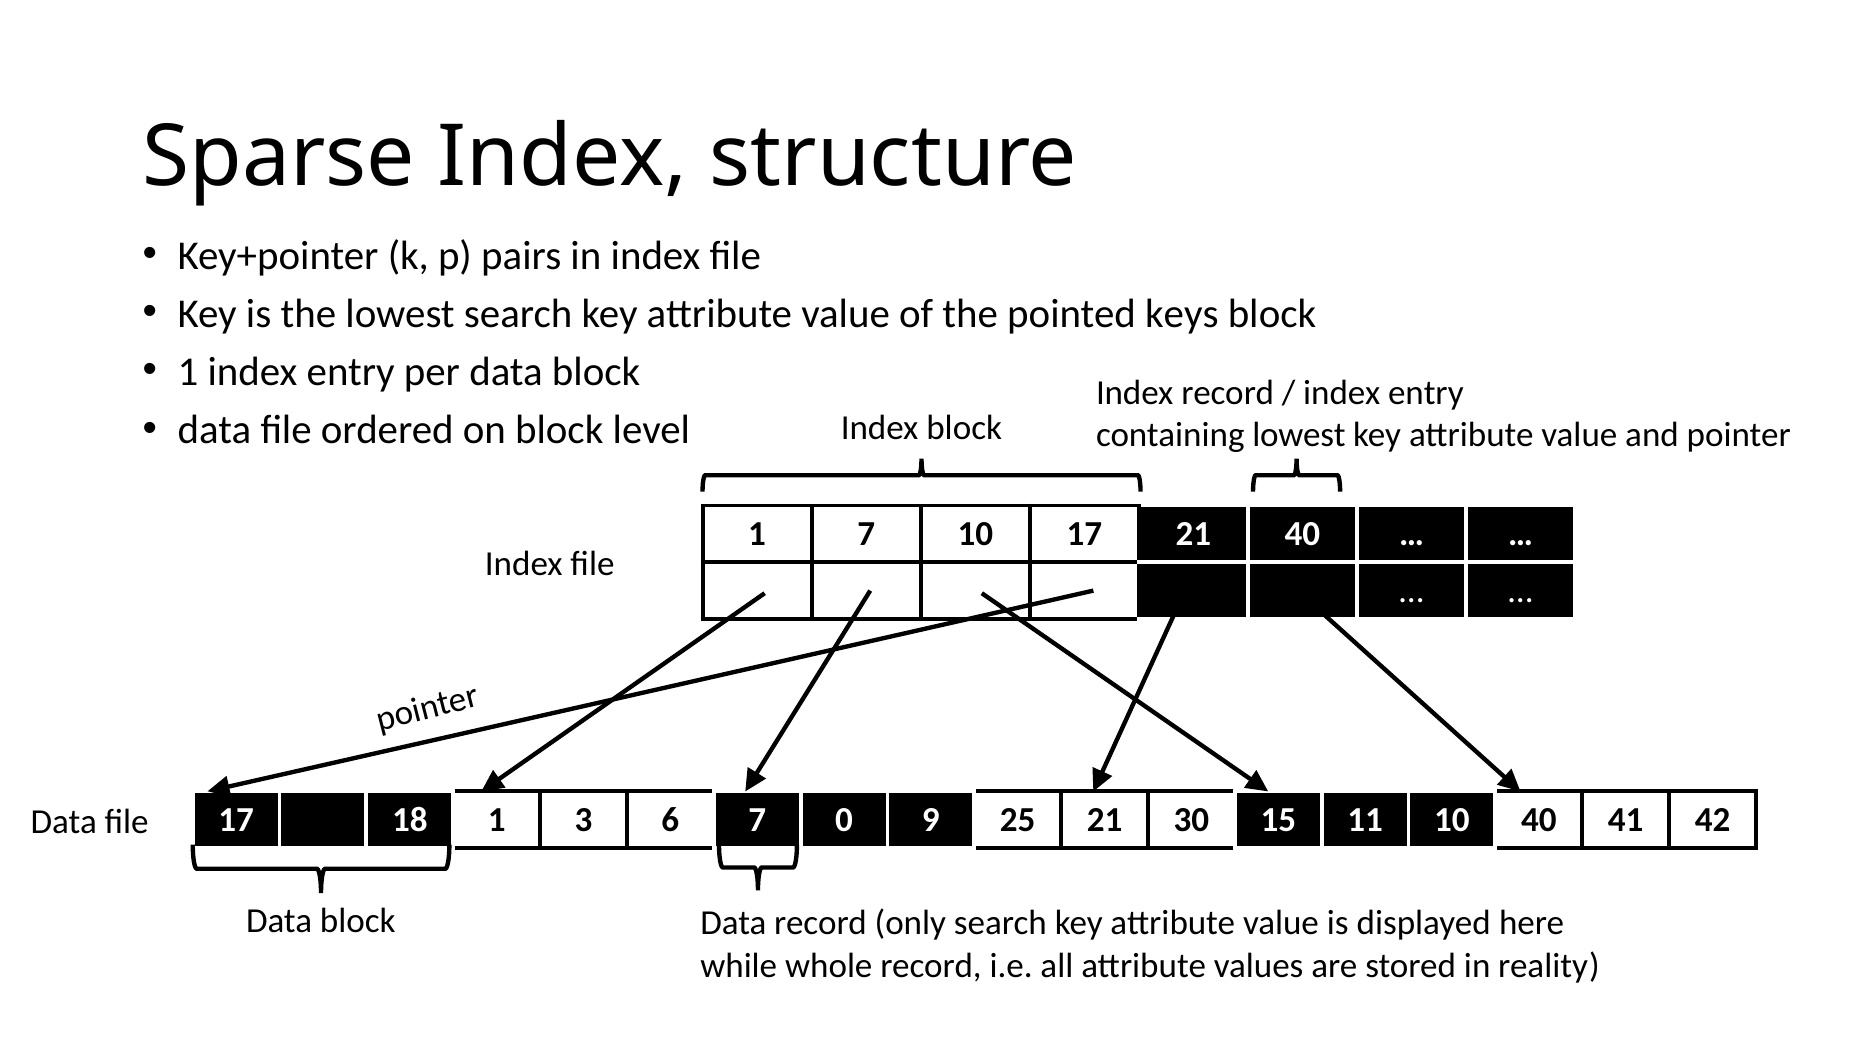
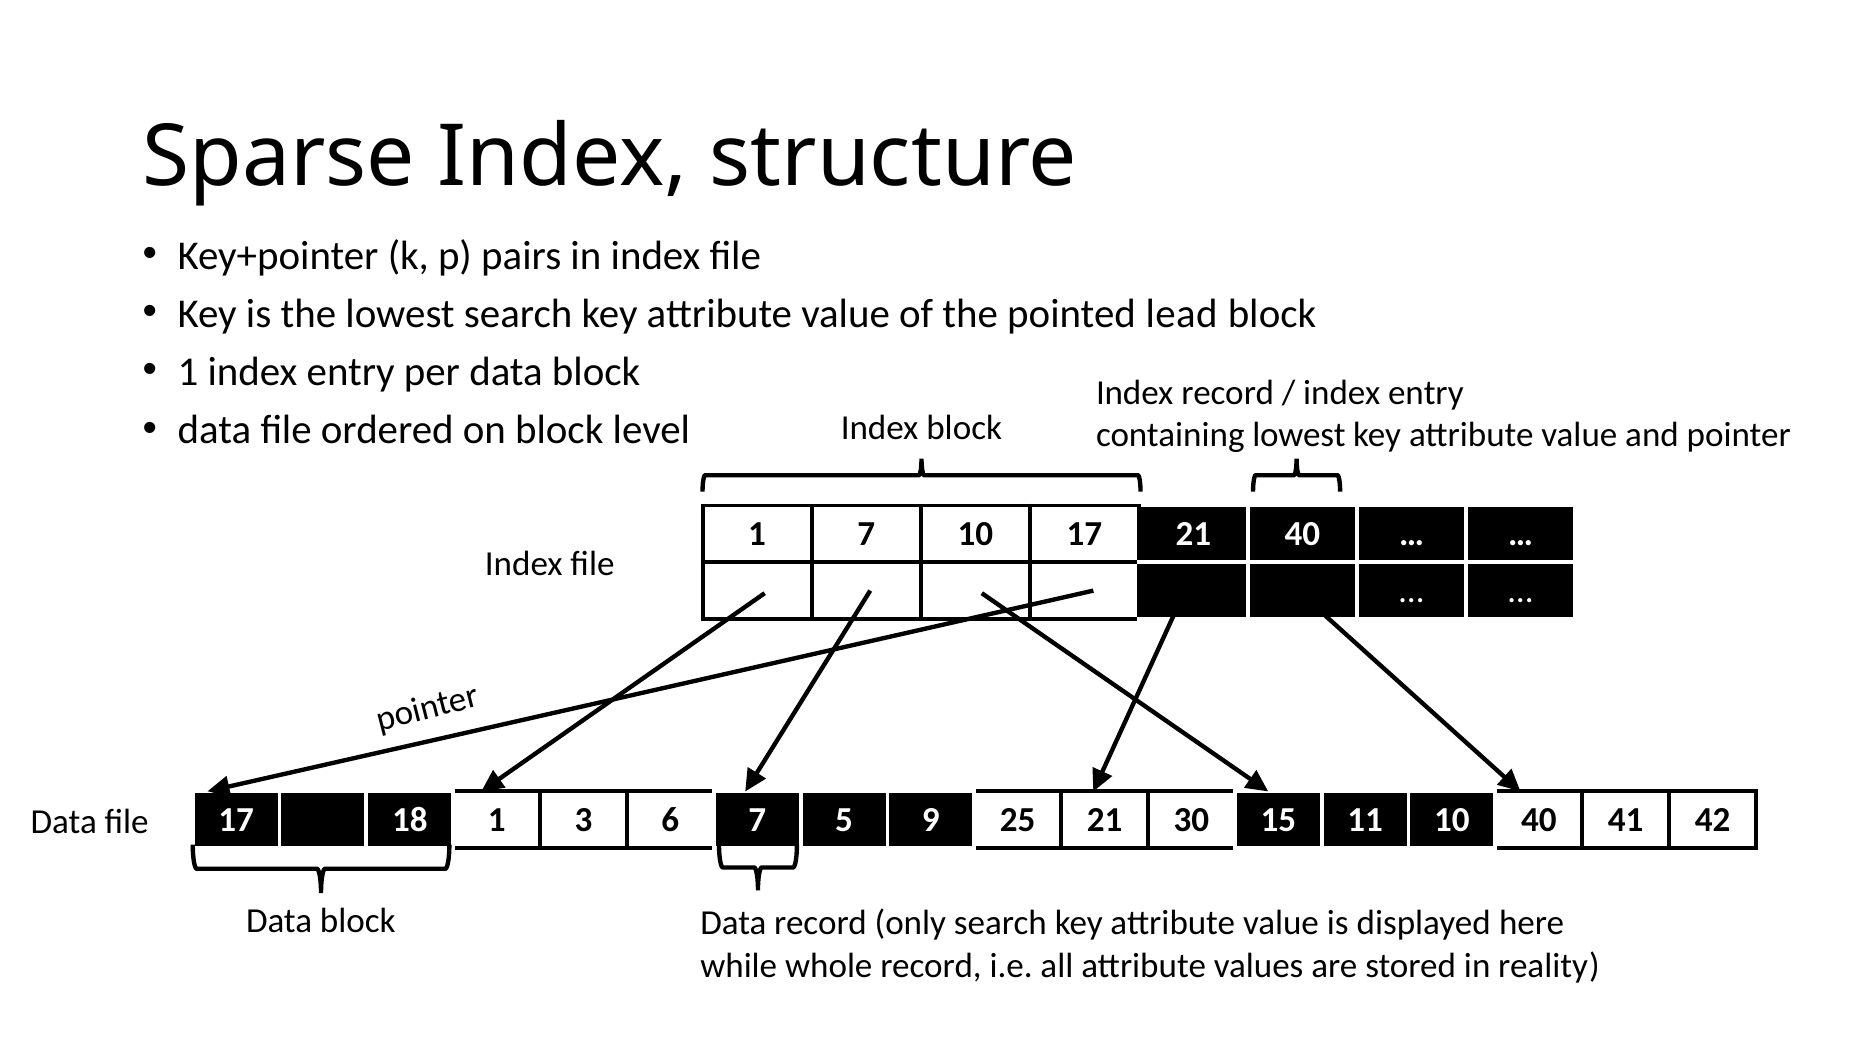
keys: keys -> lead (1182, 314)
0: 0 -> 5 (844, 821)
